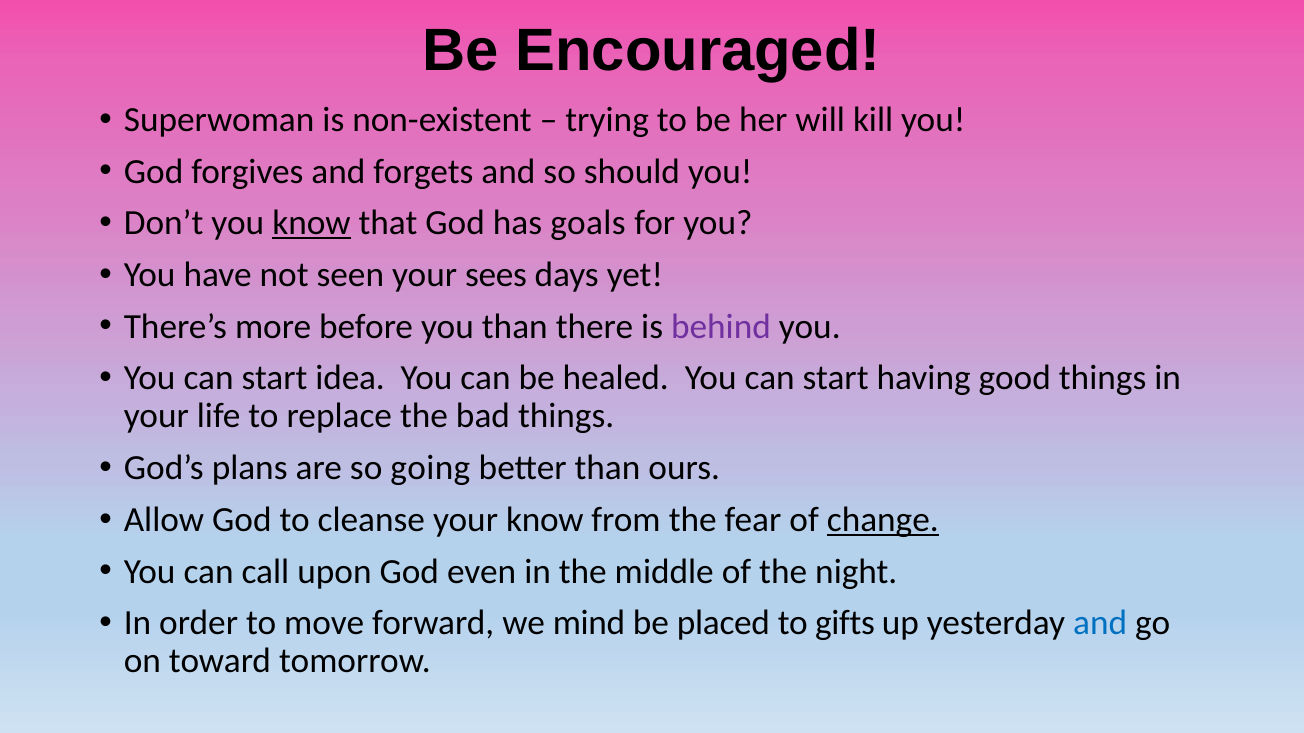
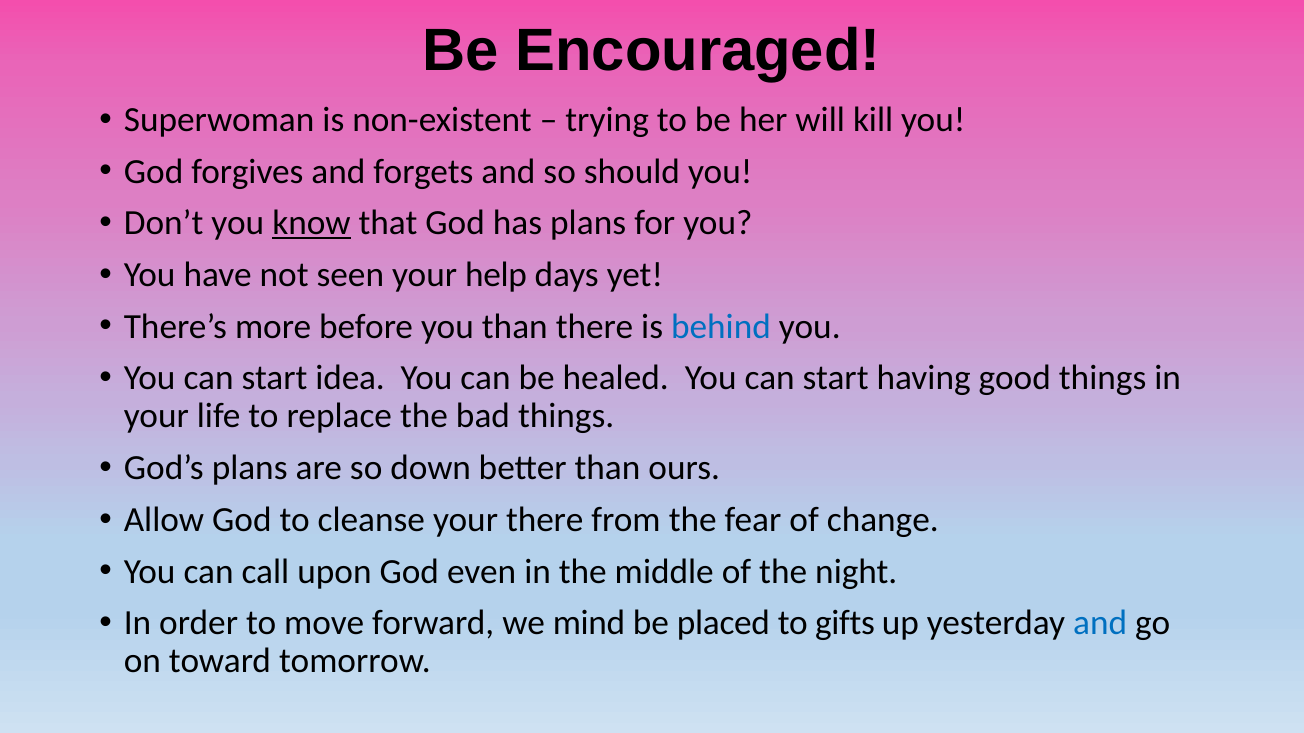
has goals: goals -> plans (588, 223)
sees: sees -> help (496, 275)
behind colour: purple -> blue (721, 327)
going: going -> down (431, 468)
your know: know -> there (545, 520)
change underline: present -> none (883, 520)
